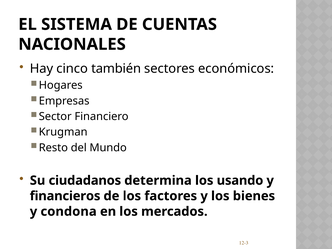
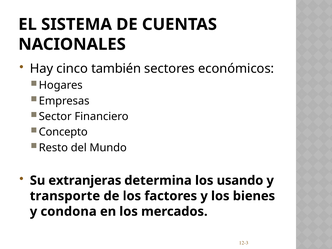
Krugman: Krugman -> Concepto (63, 132)
ciudadanos: ciudadanos -> extranjeras (85, 180)
financieros: financieros -> transporte (65, 196)
